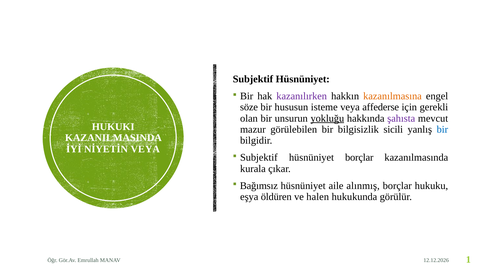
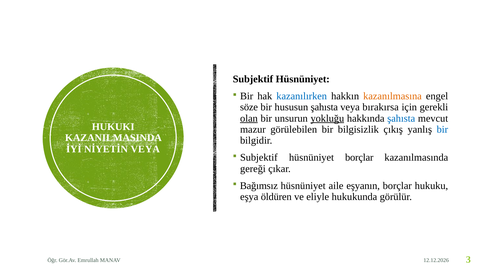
kazanılırken colour: purple -> blue (302, 96)
hususun isteme: isteme -> şahısta (324, 107)
affederse: affederse -> bırakırsa (381, 107)
olan underline: none -> present (249, 118)
şahısta colour: purple -> blue (401, 118)
sicili: sicili -> çıkış (393, 129)
kurala: kurala -> gereği (253, 169)
alınmış: alınmış -> eşyanın (363, 186)
halen: halen -> eliyle (318, 197)
1: 1 -> 3 (468, 260)
